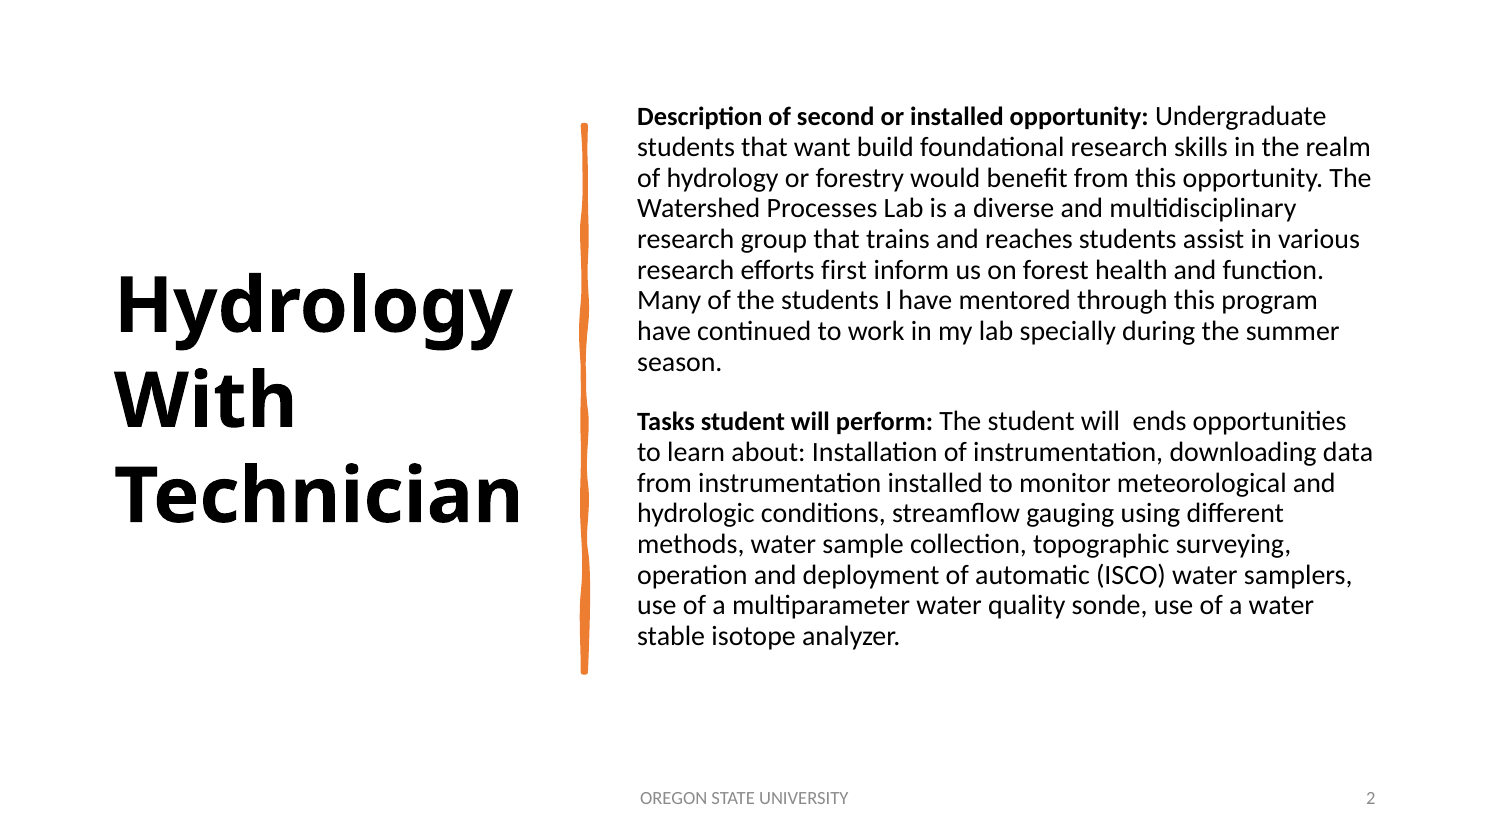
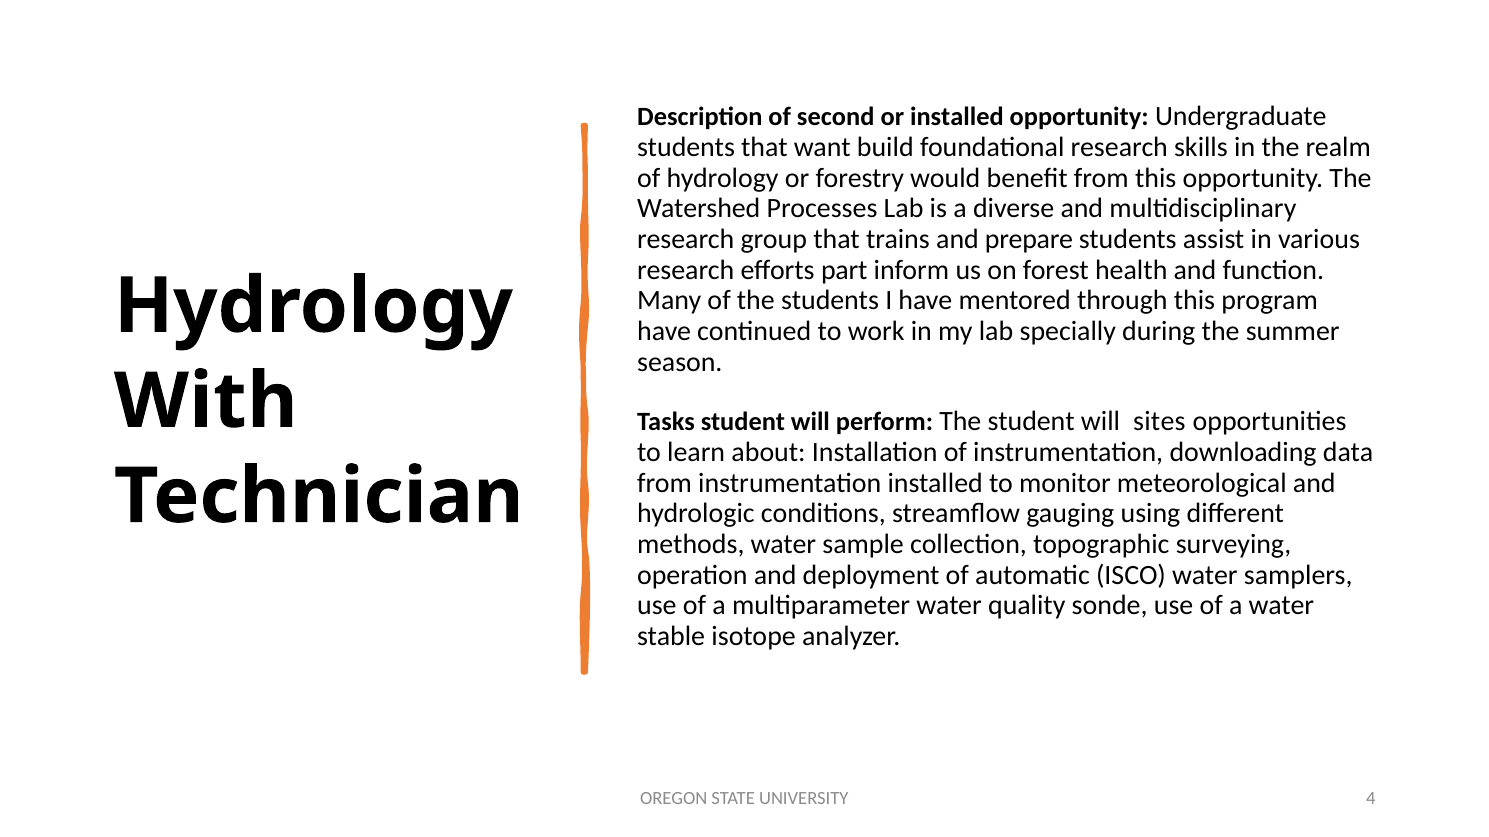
reaches: reaches -> prepare (1029, 240)
first: first -> part (844, 270)
ends: ends -> sites (1159, 422)
2: 2 -> 4 (1371, 799)
